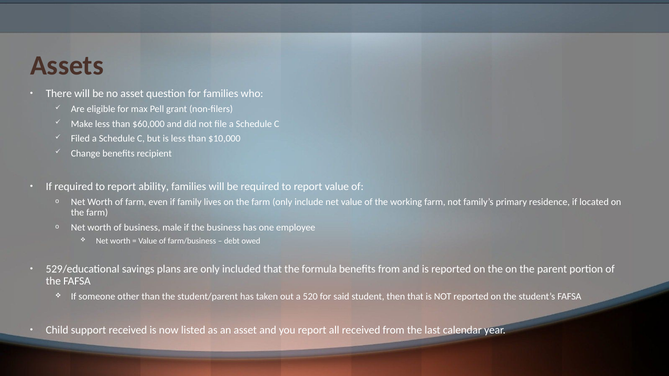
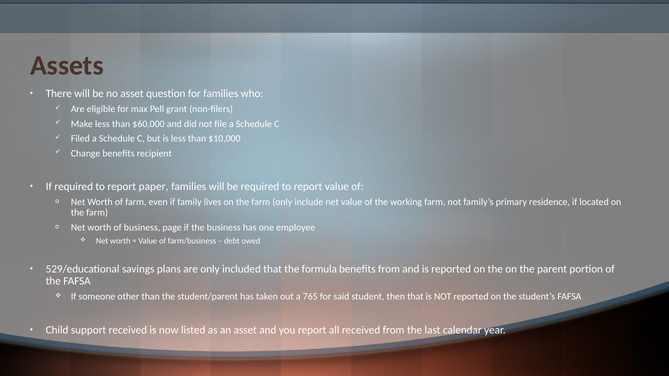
ability: ability -> paper (154, 187)
male: male -> page (172, 228)
520: 520 -> 765 (310, 297)
